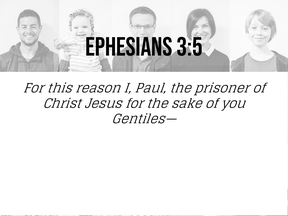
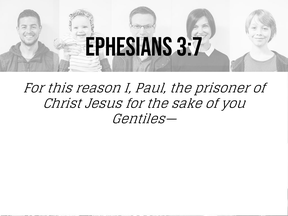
3:5: 3:5 -> 3:7 (190, 47)
